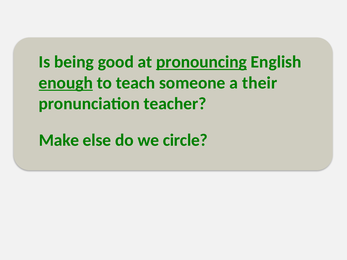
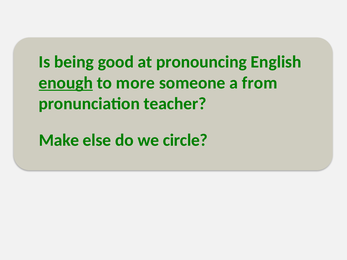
pronouncing underline: present -> none (201, 62)
teach: teach -> more (135, 83)
their: their -> from (260, 83)
